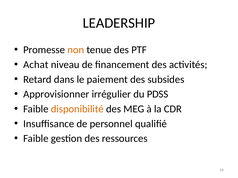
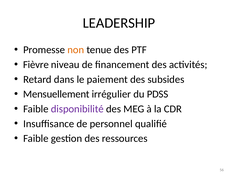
Achat: Achat -> Fièvre (36, 65)
Approvisionner: Approvisionner -> Mensuellement (56, 94)
disponibilité colour: orange -> purple (77, 109)
